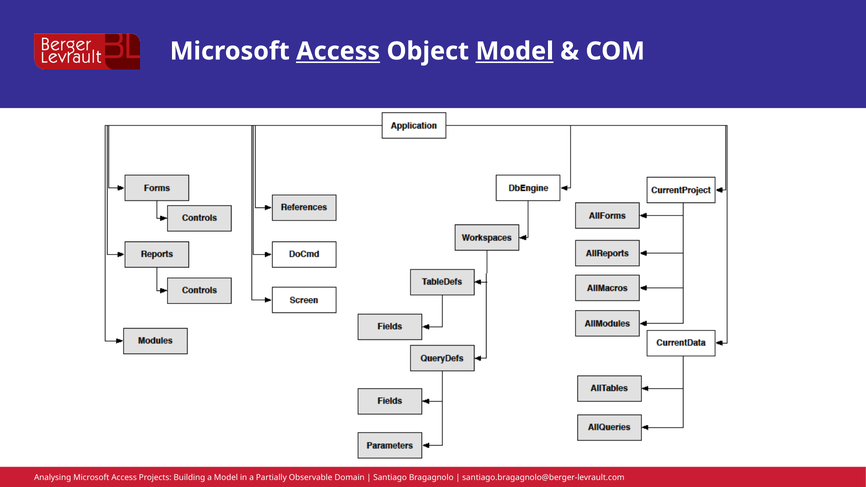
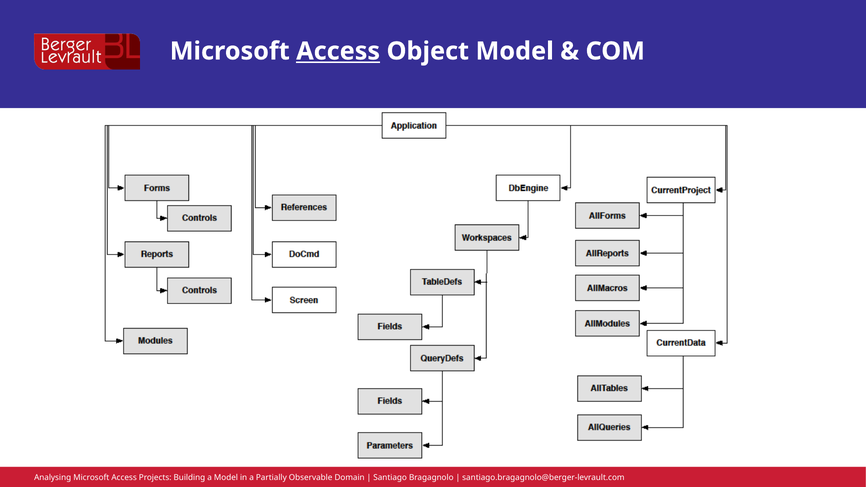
Model underline: present -> none (515, 51)
